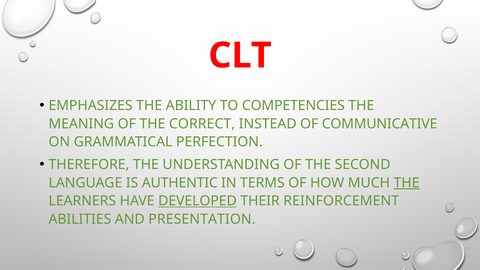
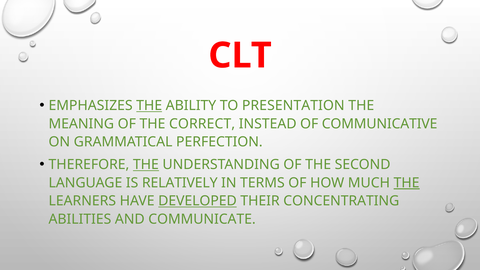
THE underline: none -> present (149, 106)
COMPETENCIES: COMPETENCIES -> PRESENTATION (293, 106)
THE underline: none -> present (146, 165)
AUTHENTIC: AUTHENTIC -> RELATIVELY (180, 183)
REINFORCEMENT: REINFORCEMENT -> CONCENTRATING (341, 201)
PRESENTATION: PRESENTATION -> COMMUNICATE (202, 219)
